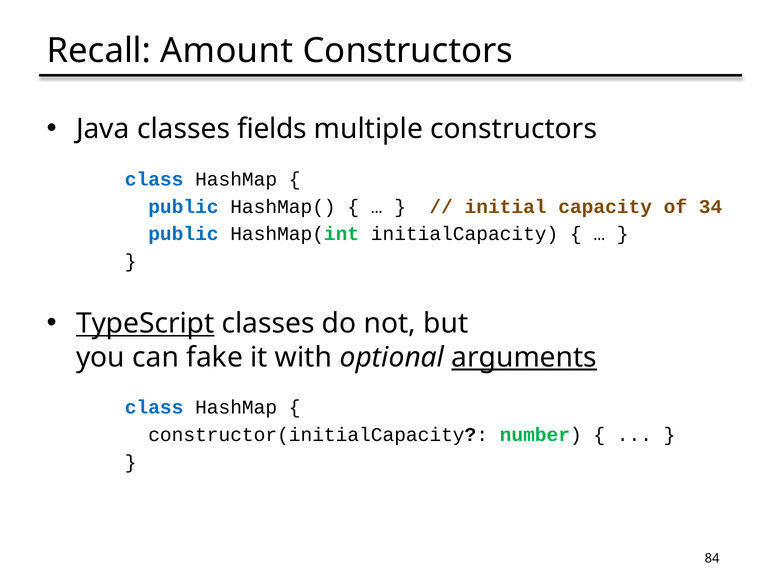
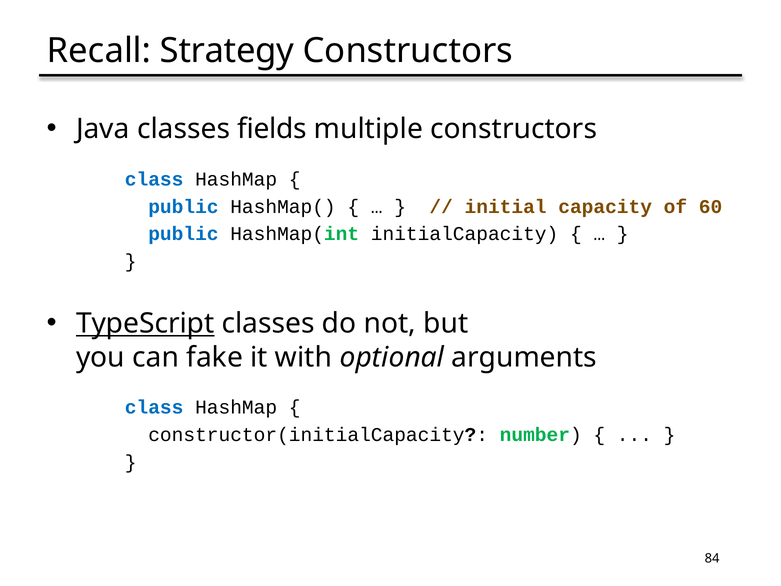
Amount: Amount -> Strategy (227, 51)
34: 34 -> 60 (711, 206)
arguments underline: present -> none (524, 357)
